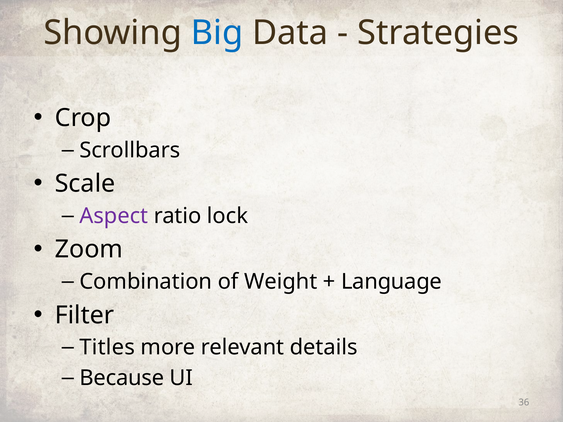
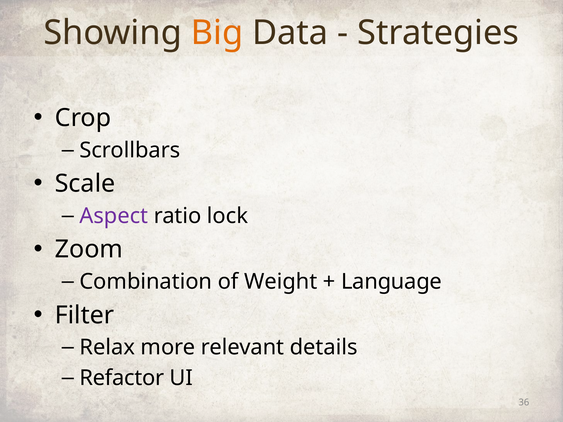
Big colour: blue -> orange (217, 33)
Titles: Titles -> Relax (107, 348)
Because: Because -> Refactor (122, 378)
